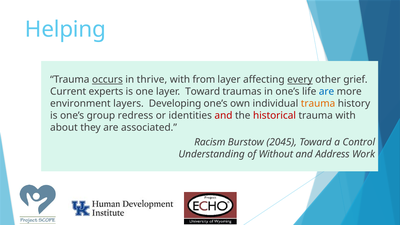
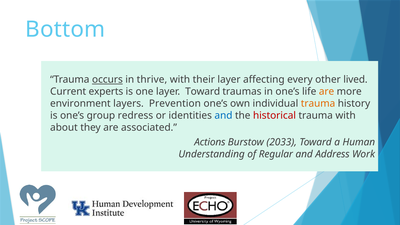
Helping: Helping -> Bottom (65, 29)
from: from -> their (204, 80)
every underline: present -> none (300, 80)
grief: grief -> lived (355, 80)
are colour: blue -> orange (327, 92)
Developing: Developing -> Prevention (175, 104)
and colour: red -> blue (223, 116)
Racism: Racism -> Actions (210, 142)
2045: 2045 -> 2033 (282, 142)
Control: Control -> Human (359, 142)
Without: Without -> Regular (276, 154)
